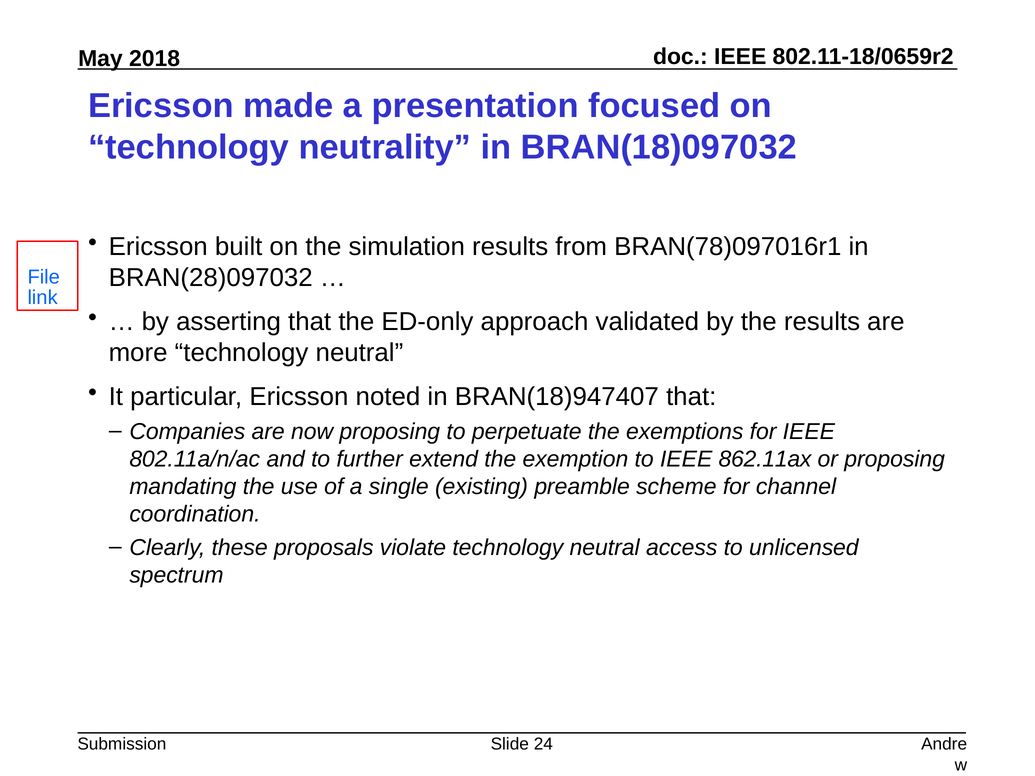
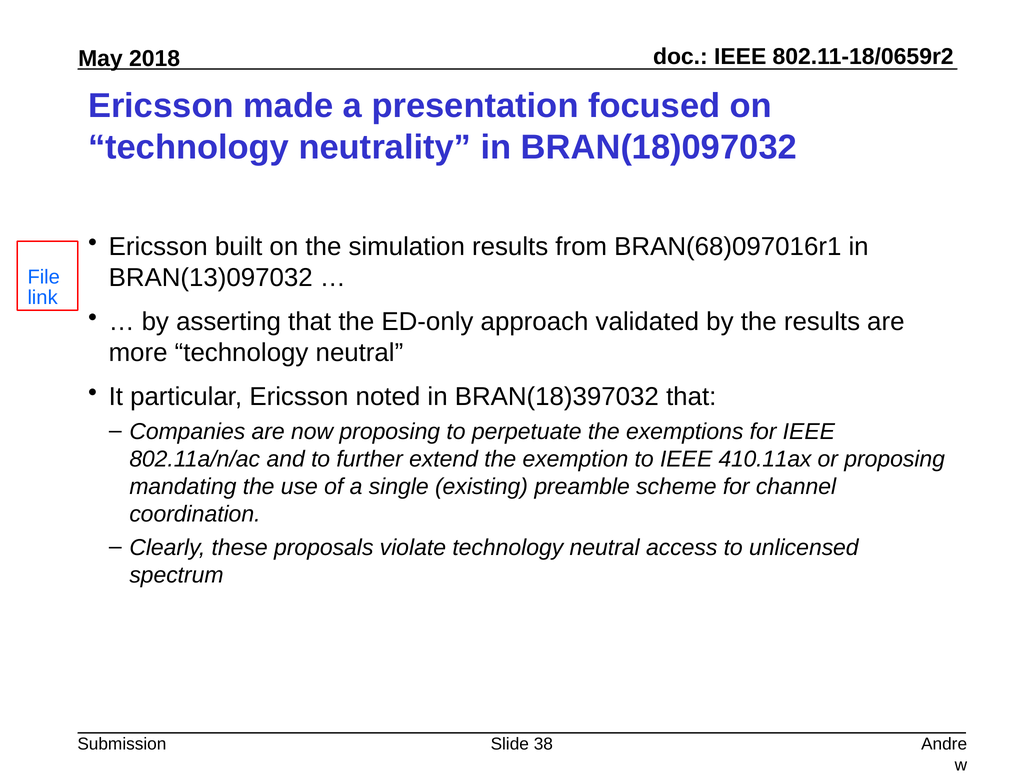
BRAN(78)097016r1: BRAN(78)097016r1 -> BRAN(68)097016r1 (728, 247)
BRAN(28)097032: BRAN(28)097032 -> BRAN(13)097032 (211, 278)
BRAN(18)947407: BRAN(18)947407 -> BRAN(18)397032 (557, 397)
862.11ax: 862.11ax -> 410.11ax (765, 459)
24: 24 -> 38 (543, 744)
